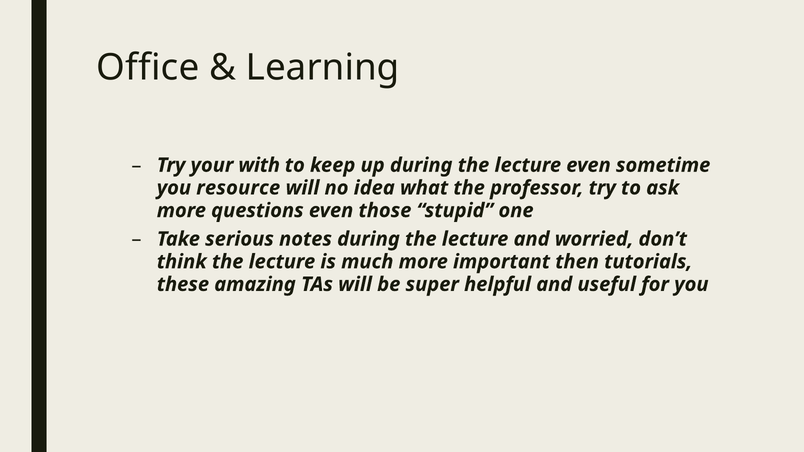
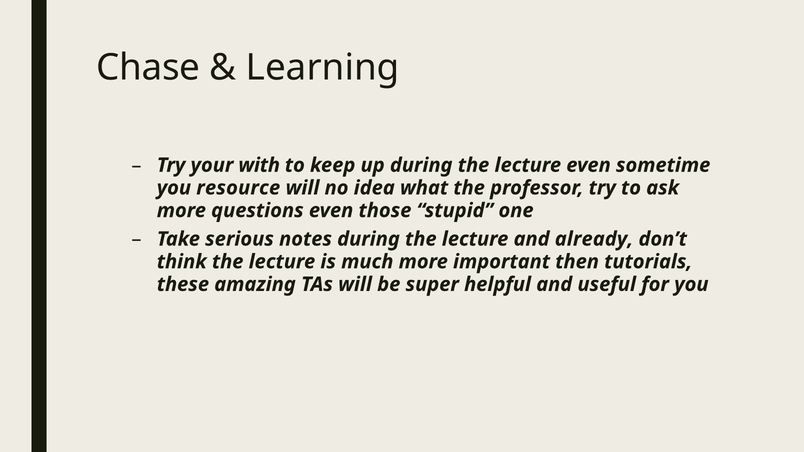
Office: Office -> Chase (148, 68)
worried: worried -> already (594, 239)
